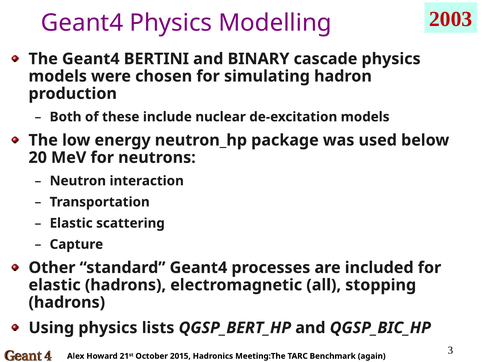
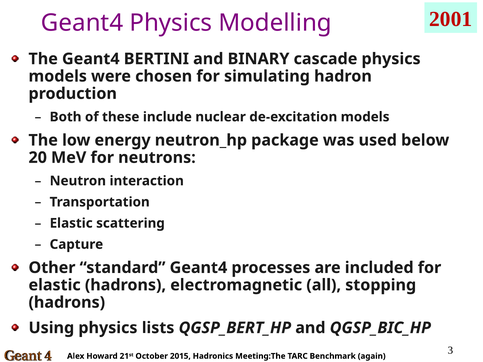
2003: 2003 -> 2001 (451, 19)
